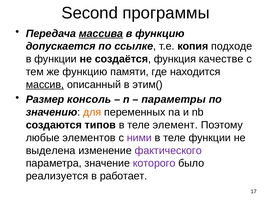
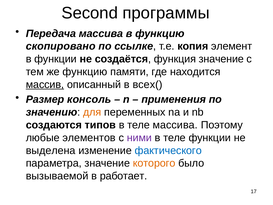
массива underline: present -> none (101, 33)
допускается: допускается -> скопировано (61, 46)
подходе: подходе -> элемент (232, 46)
функция качестве: качестве -> значение (221, 59)
этим(: этим( -> всех( (148, 84)
параметры: параметры -> применения (174, 99)
теле элемент: элемент -> массива (175, 125)
фактического colour: purple -> blue (168, 150)
которого colour: purple -> orange (154, 163)
реализуется: реализуется -> вызываемой (57, 176)
